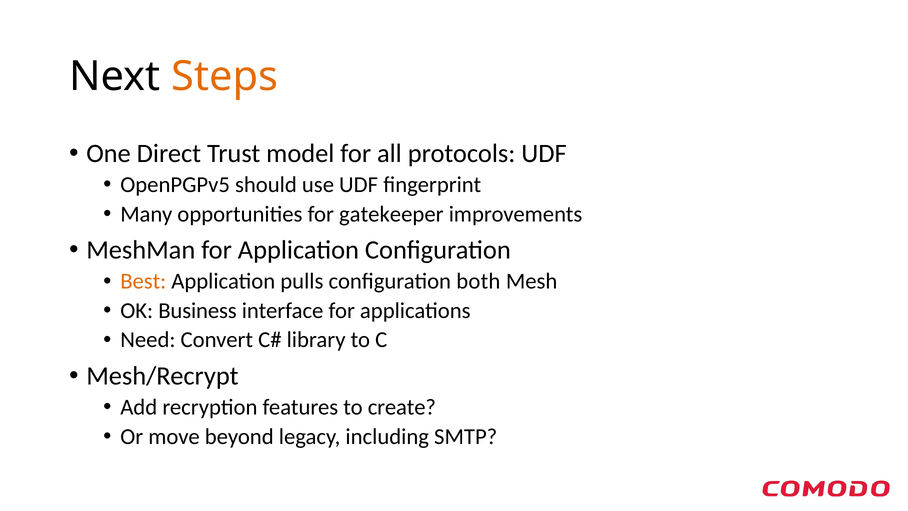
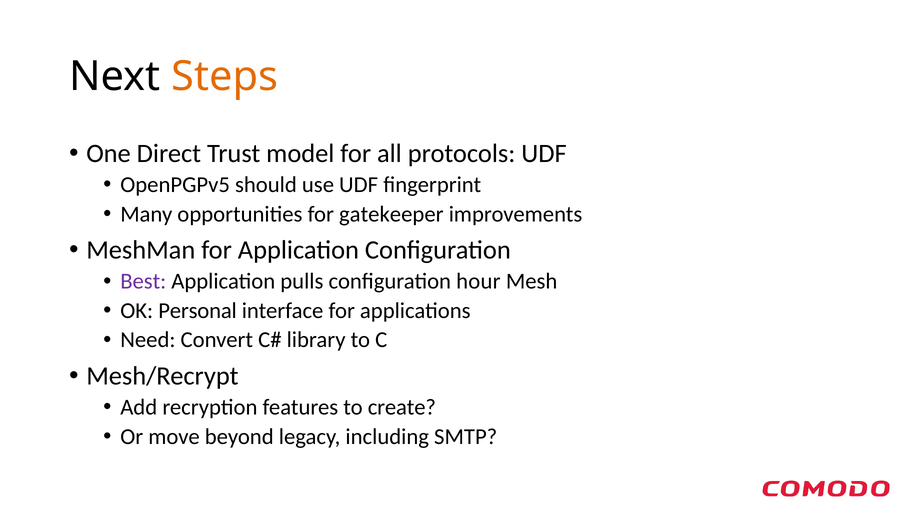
Best colour: orange -> purple (143, 281)
both: both -> hour (478, 281)
Business: Business -> Personal (198, 311)
